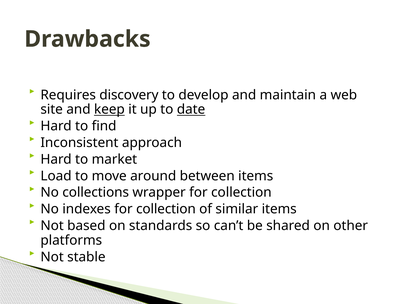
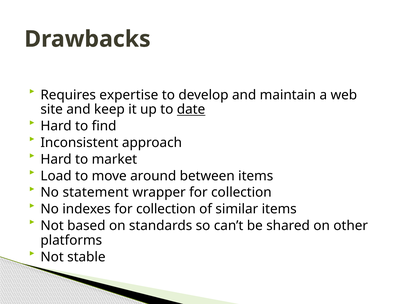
discovery: discovery -> expertise (129, 95)
keep underline: present -> none (109, 109)
collections: collections -> statement (96, 192)
